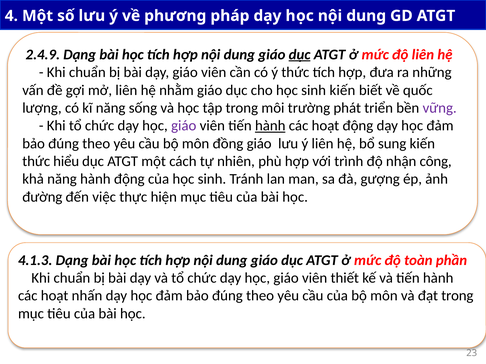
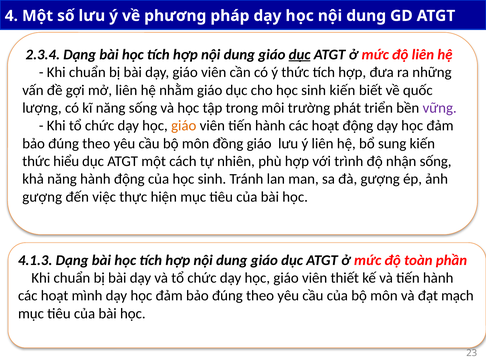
2.4.9: 2.4.9 -> 2.3.4 (43, 55)
giáo colour: purple -> orange (184, 126)
hành underline: present -> none (270, 126)
nhận công: công -> sống (436, 161)
đường: đường -> gượng (42, 197)
nhấn: nhấn -> mình (87, 296)
đạt trong: trong -> mạch (457, 296)
